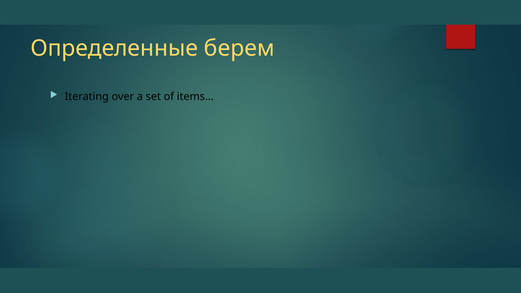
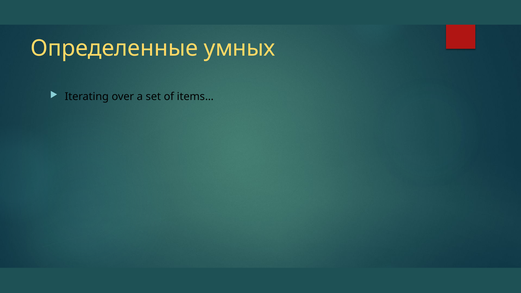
берем: берем -> умных (240, 48)
